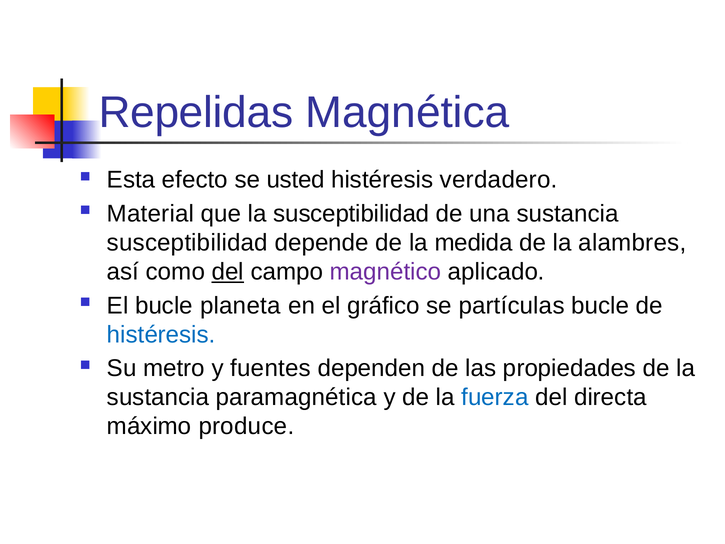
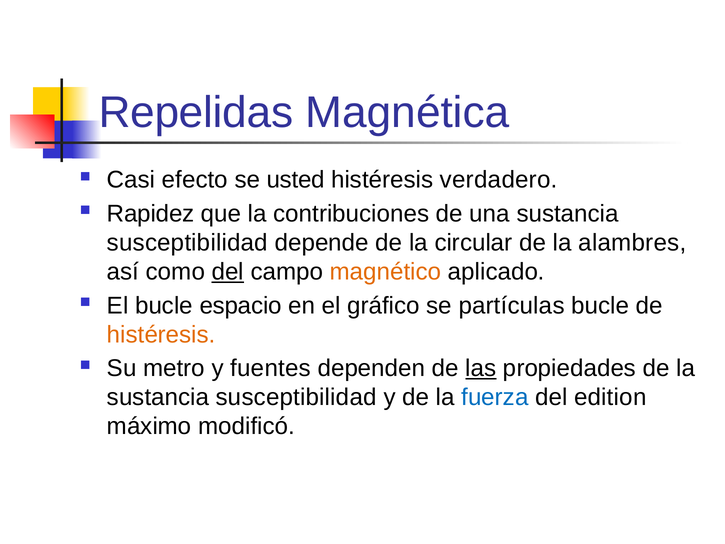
Esta: Esta -> Casi (131, 180)
Material: Material -> Rapidez (151, 214)
la susceptibilidad: susceptibilidad -> contribuciones (351, 214)
medida: medida -> circular (473, 243)
magnético colour: purple -> orange (386, 272)
planeta: planeta -> espacio (241, 305)
histéresis colour: blue -> orange (161, 334)
las underline: none -> present (481, 368)
paramagnética: paramagnética -> susceptibilidad (296, 397)
directa: directa -> edition (610, 397)
produce: produce -> modificó (247, 426)
